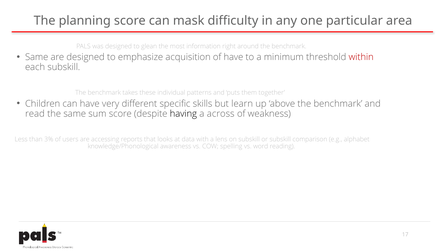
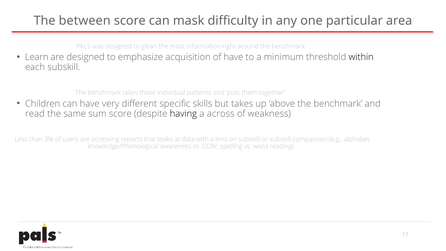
planning: planning -> between (85, 21)
Same: Same -> Learn (37, 57)
within colour: red -> black (361, 57)
but learn: learn -> takes (242, 104)
